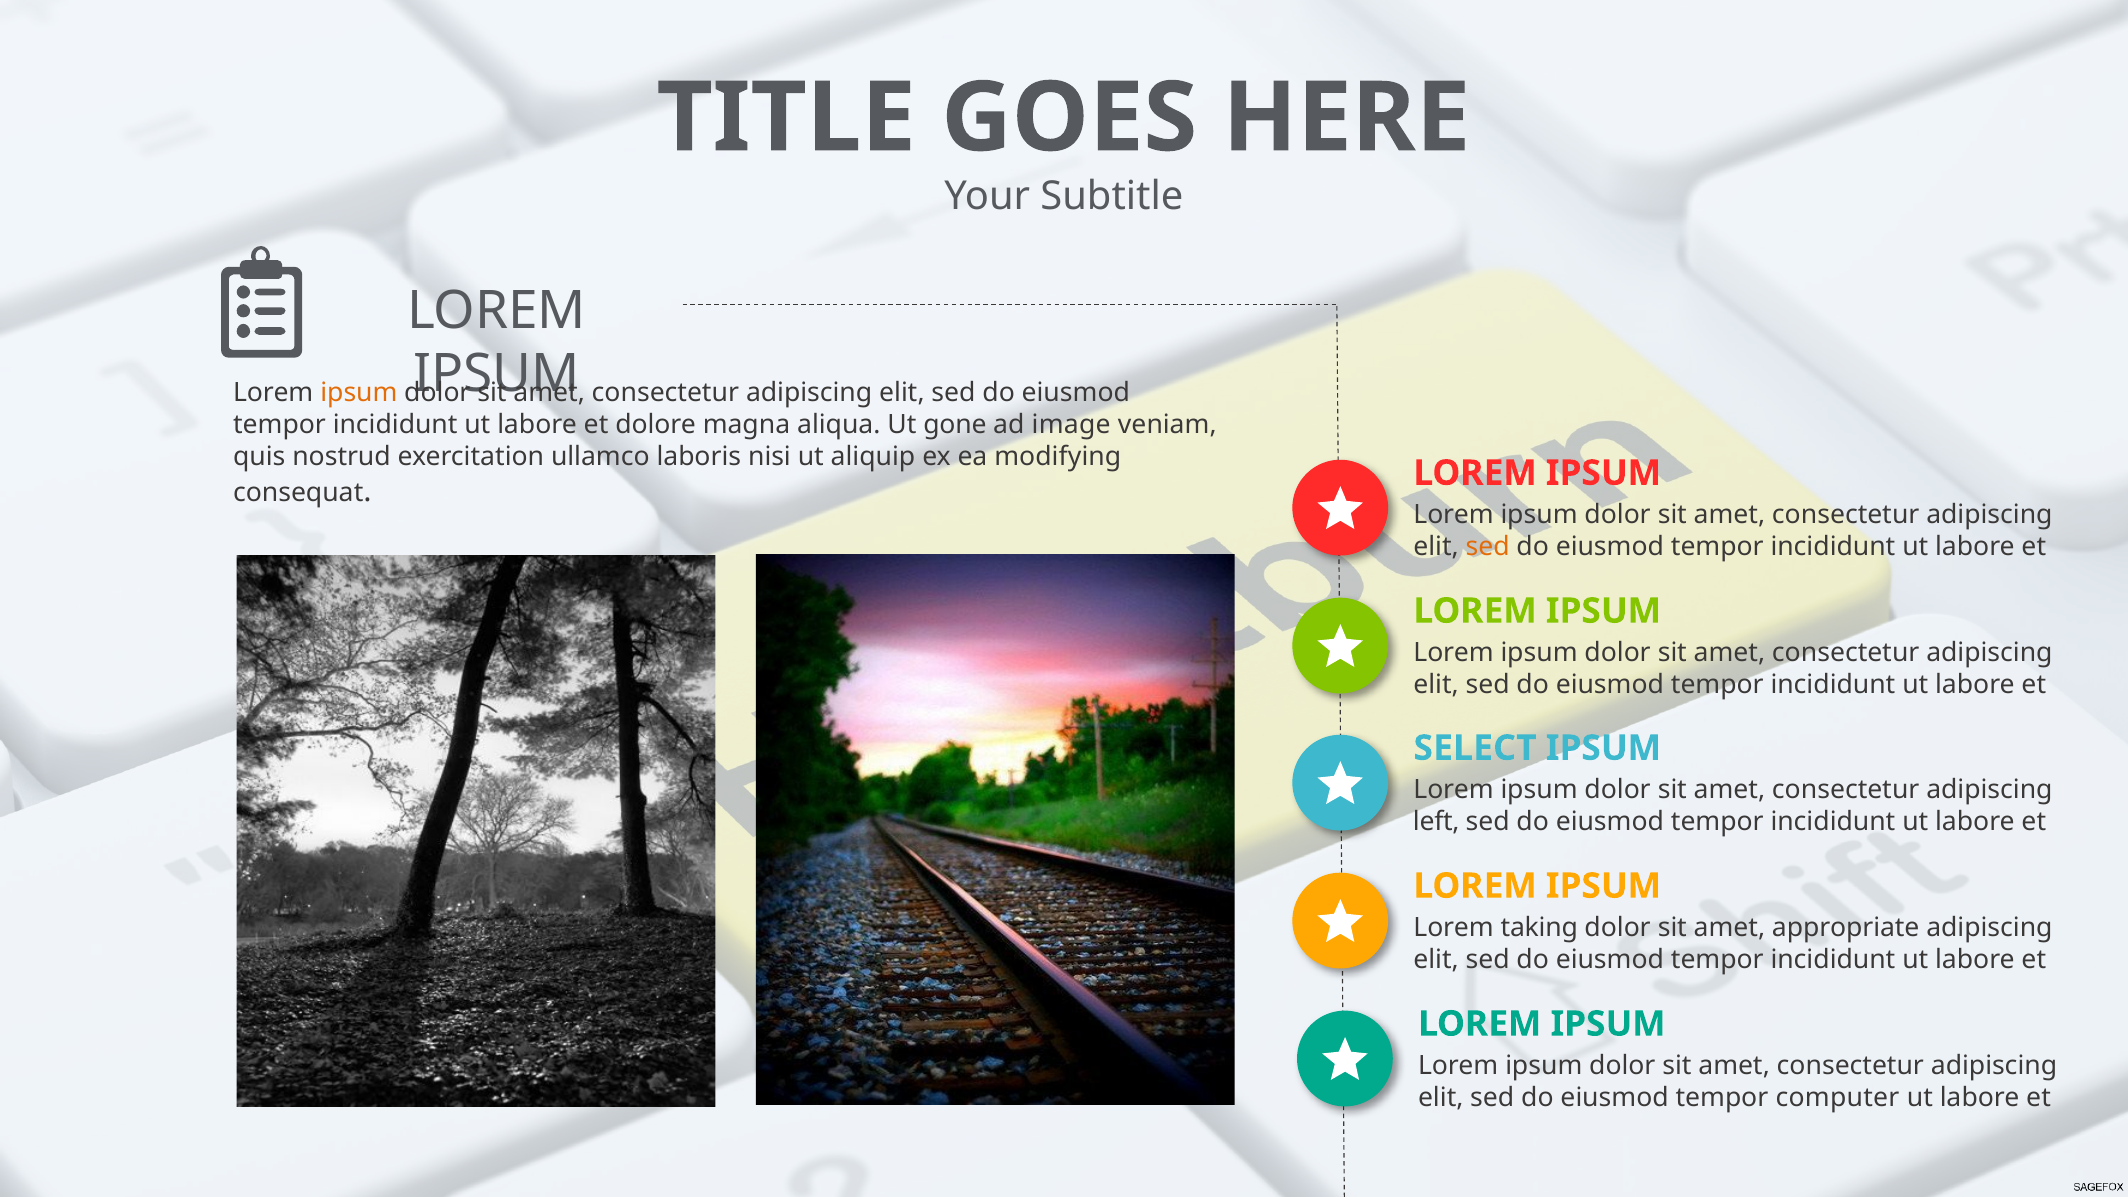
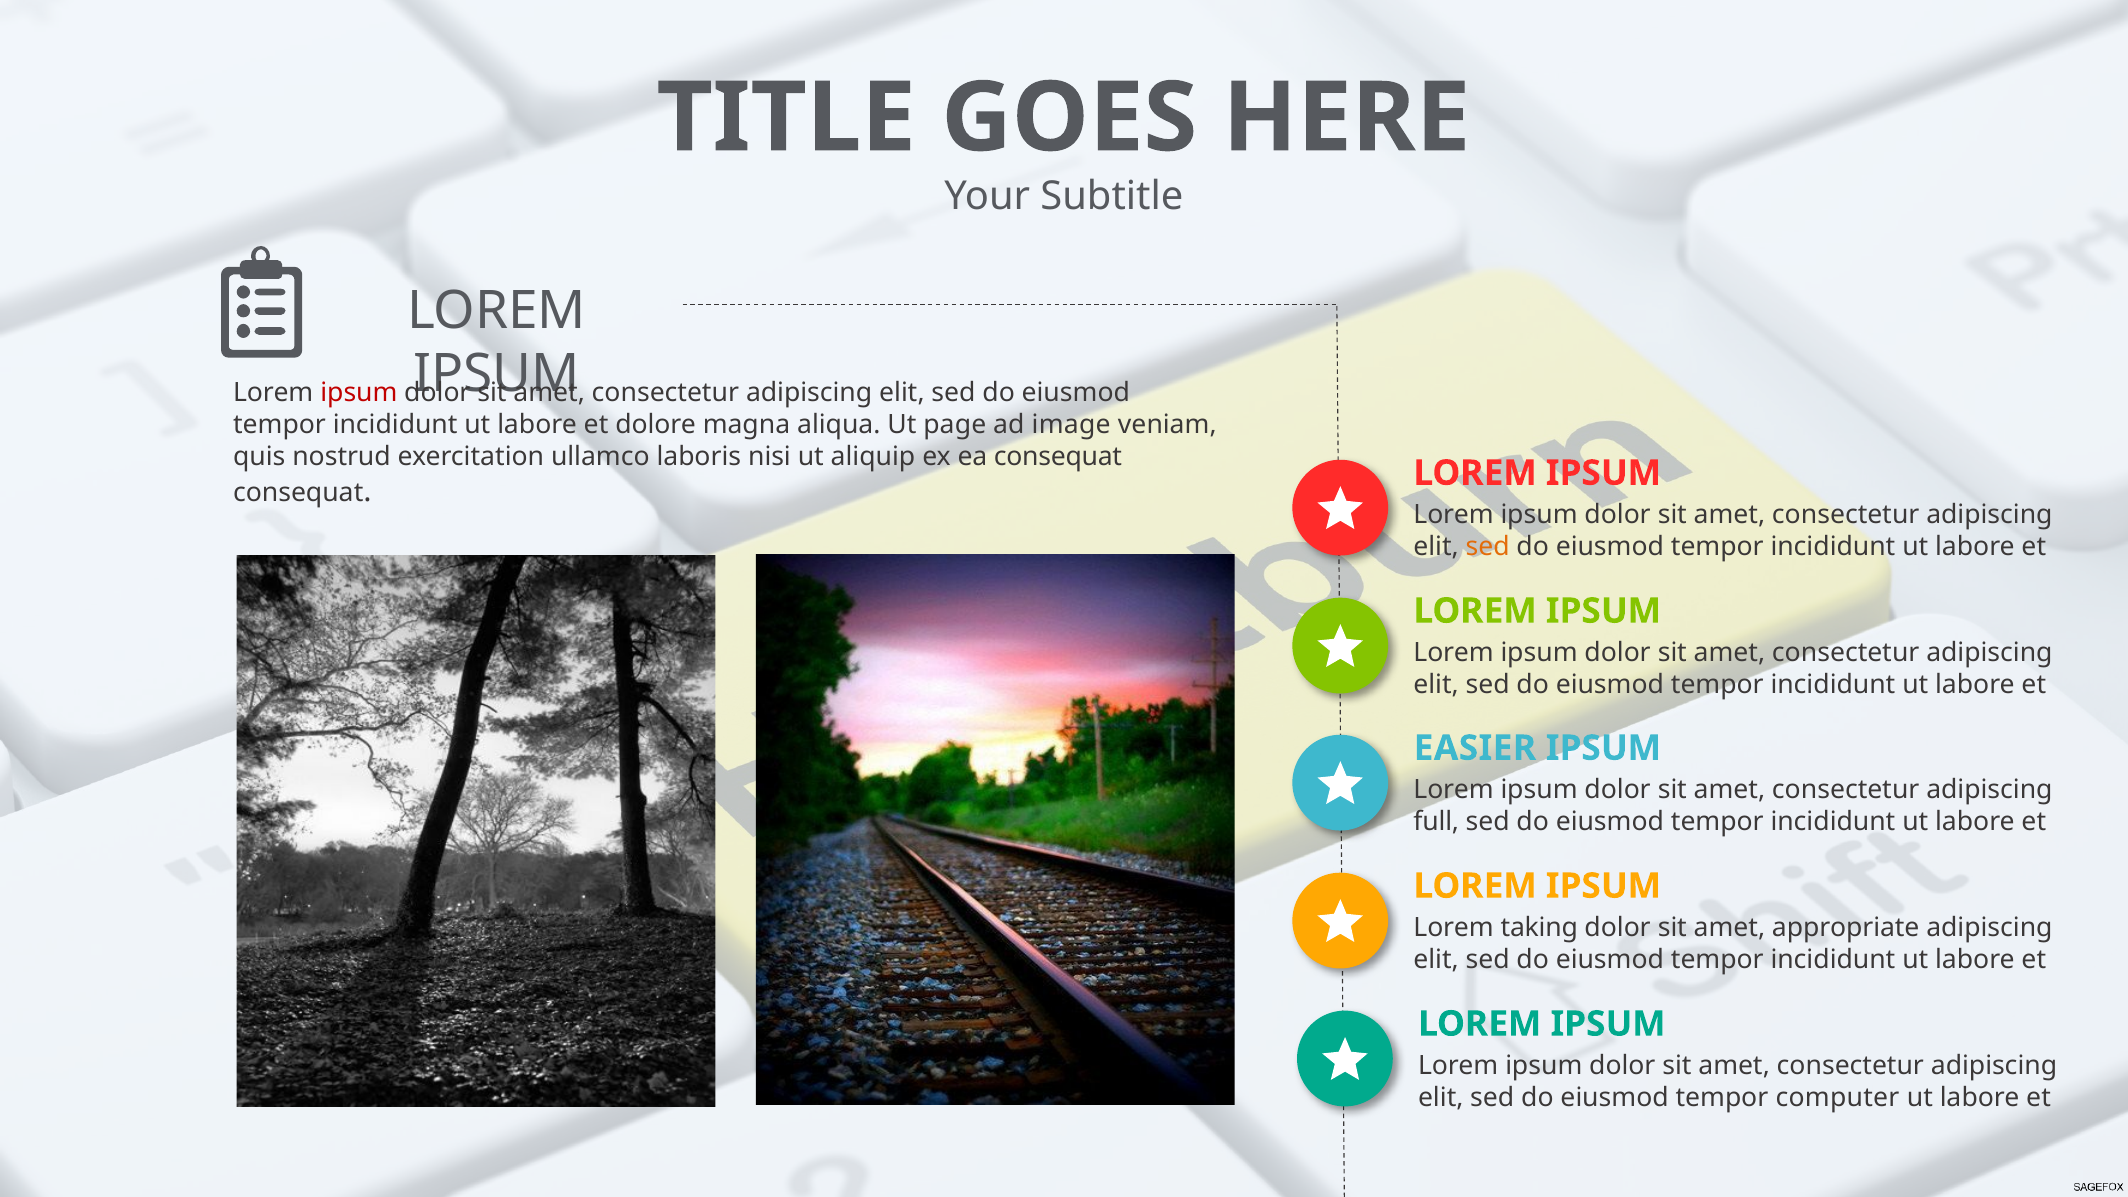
ipsum colour: orange -> red (359, 393)
gone: gone -> page (955, 425)
ea modifying: modifying -> consequat (1058, 457)
SELECT: SELECT -> EASIER (1475, 748)
left: left -> full (1436, 822)
